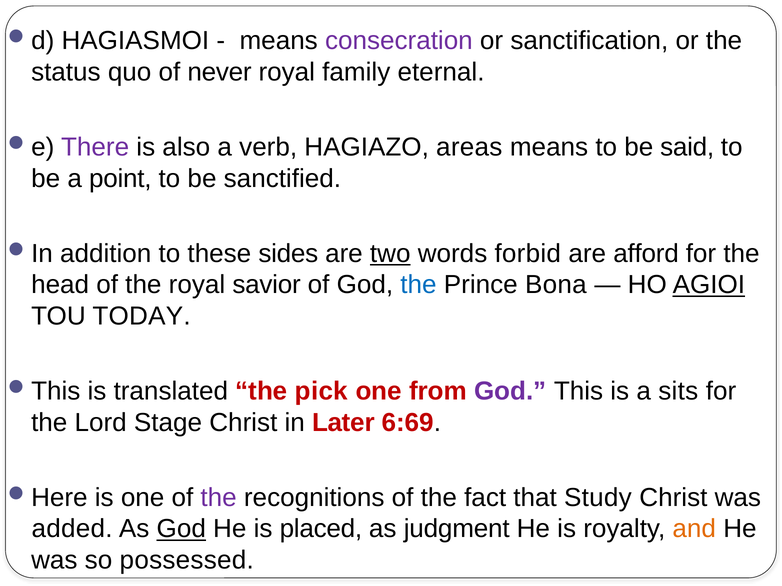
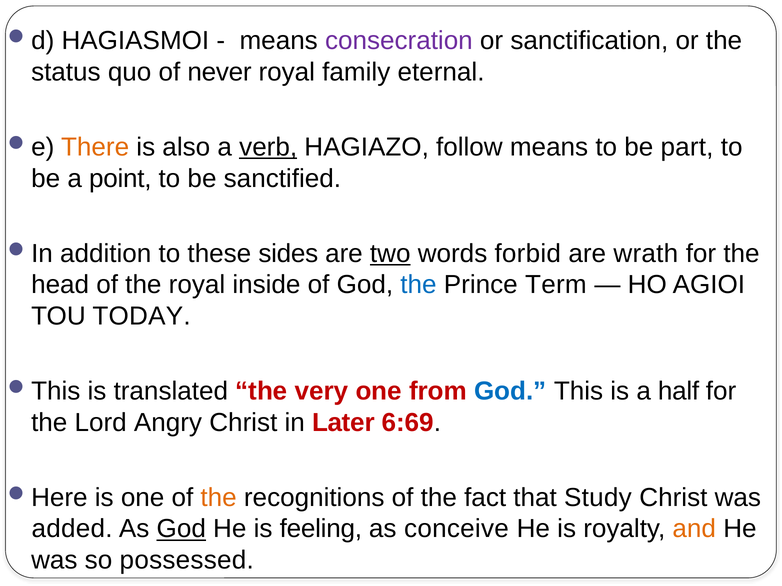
There colour: purple -> orange (95, 147)
verb underline: none -> present (268, 147)
areas: areas -> follow (469, 147)
said: said -> part (687, 147)
afford: afford -> wrath (646, 254)
savior: savior -> inside (266, 285)
Bona: Bona -> Term (556, 285)
AGIOI underline: present -> none (709, 285)
pick: pick -> very (321, 392)
God colour: purple -> blue (510, 392)
sits: sits -> half (679, 392)
Stage: Stage -> Angry (168, 423)
the colour: purple -> orange (219, 498)
placed: placed -> feeling (321, 529)
judgment: judgment -> conceive (456, 529)
